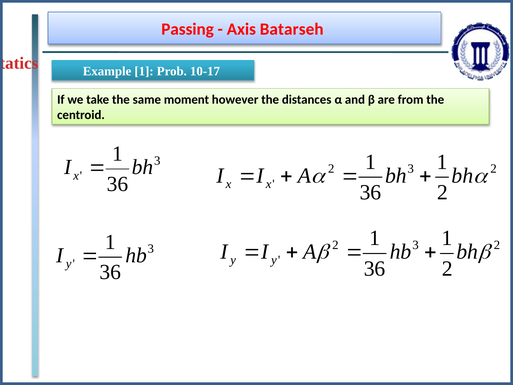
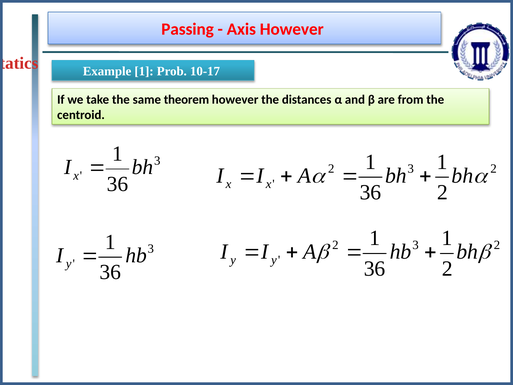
Axis Batarseh: Batarseh -> However (292, 29)
moment: moment -> theorem (186, 99)
